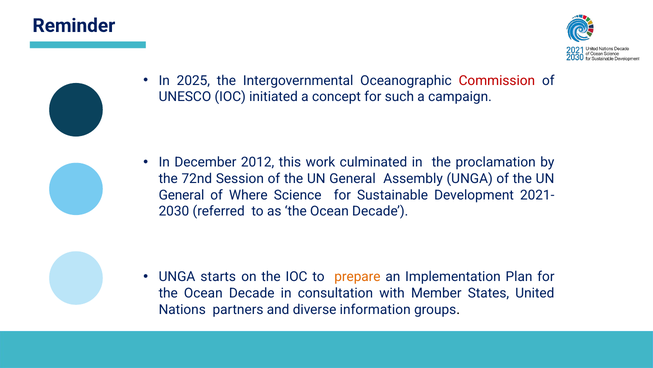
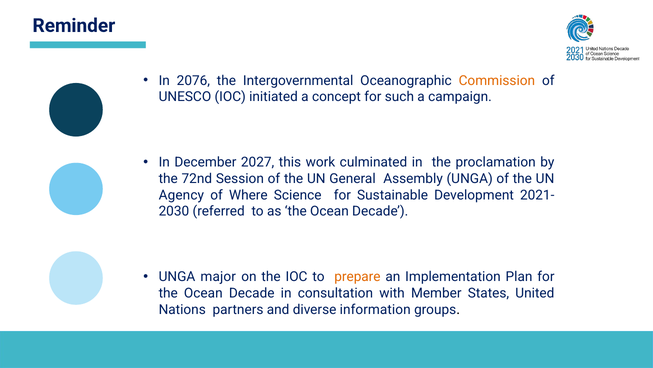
2025: 2025 -> 2076 (193, 80)
Commission colour: red -> orange (497, 80)
2012: 2012 -> 2027 (258, 162)
General: General -> Agency (181, 195)
starts: starts -> major (218, 276)
